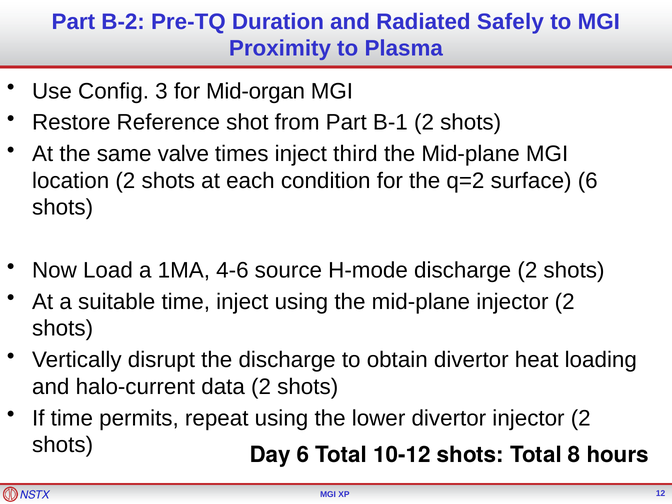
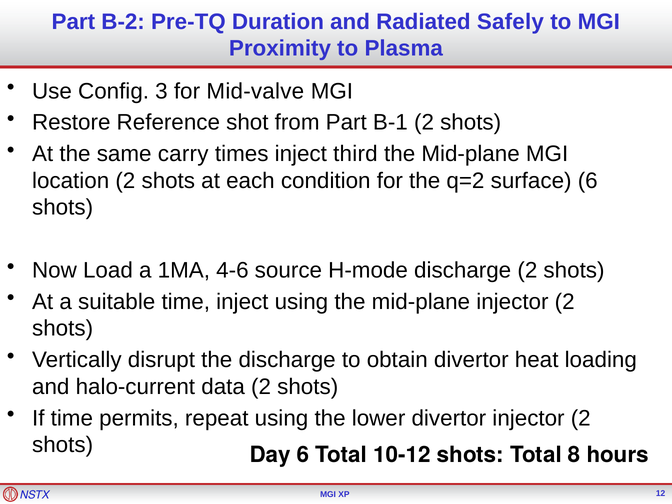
Mid-organ: Mid-organ -> Mid-valve (255, 91)
valve: valve -> carry (183, 154)
